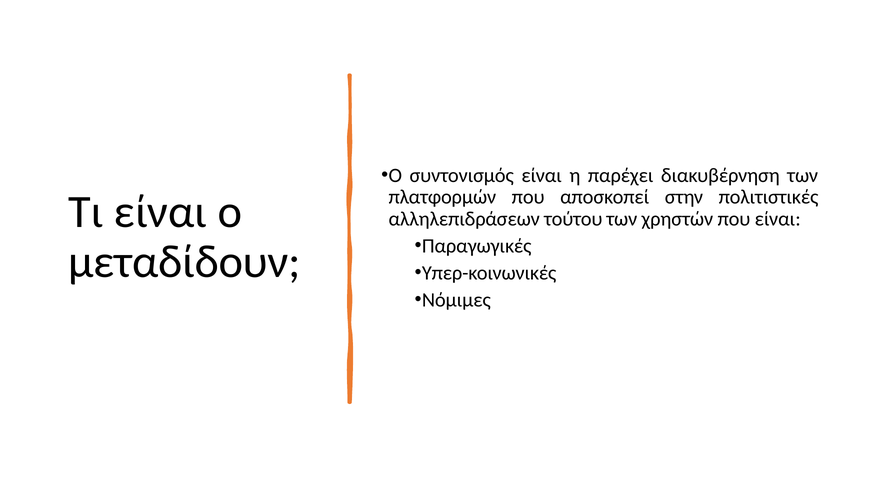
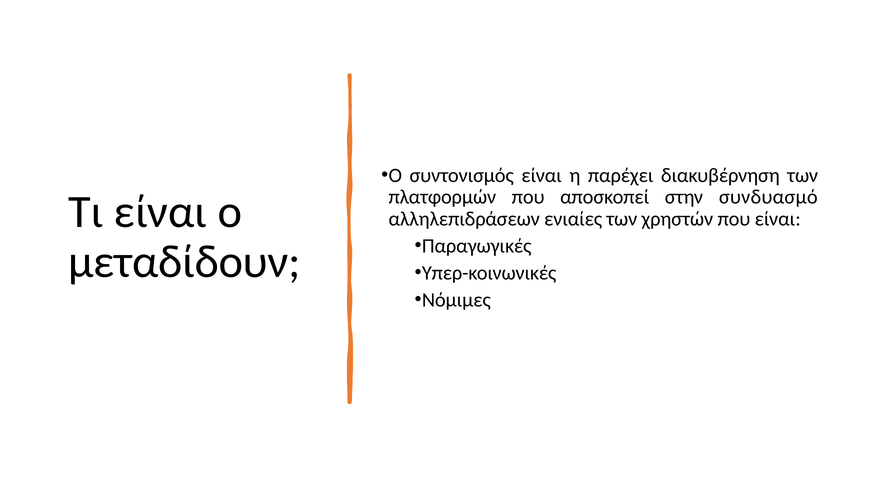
πολιτιστικές: πολιτιστικές -> συνδυασμό (768, 197)
τούτου: τούτου -> ενιαίες (573, 219)
